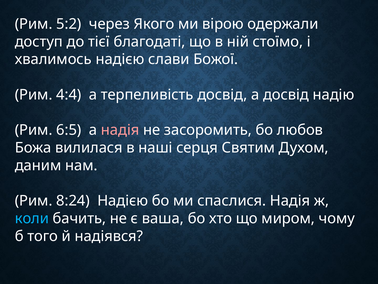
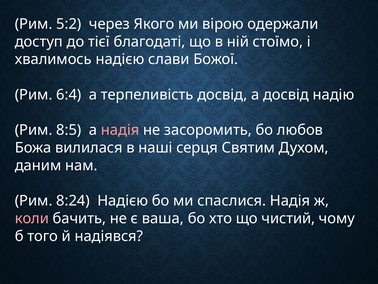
4:4: 4:4 -> 6:4 (69, 95)
6:5: 6:5 -> 8:5 (69, 130)
коли colour: light blue -> pink (32, 218)
миром: миром -> чистий (288, 218)
